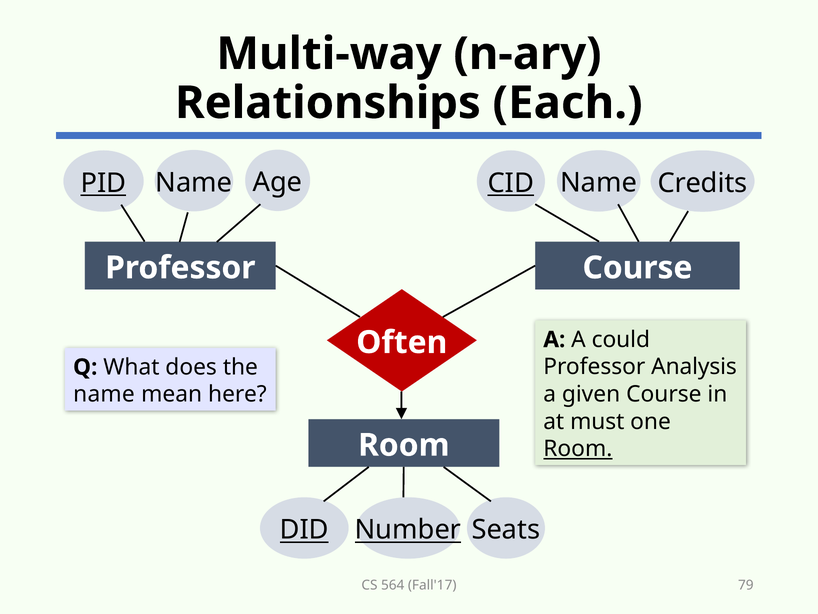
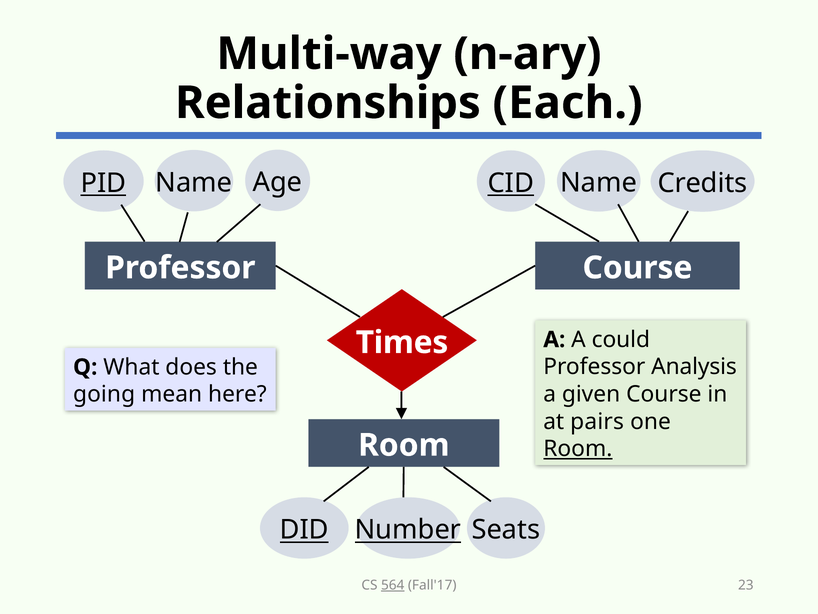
Often: Often -> Times (402, 342)
name: name -> going (104, 394)
must: must -> pairs (597, 421)
564 underline: none -> present (393, 585)
79: 79 -> 23 (746, 585)
